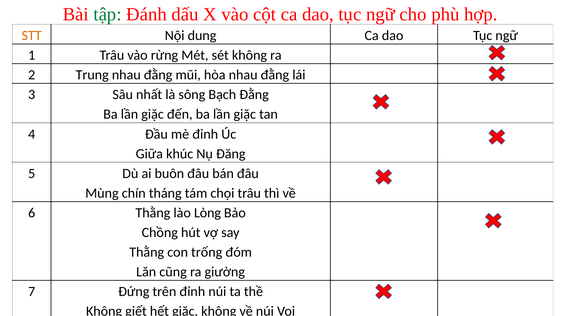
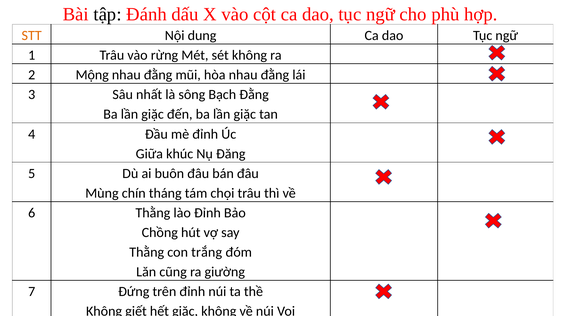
tập colour: green -> black (108, 14)
Trung: Trung -> Mộng (92, 75)
lào Lòng: Lòng -> Đỉnh (207, 213)
trống: trống -> trắng (207, 252)
